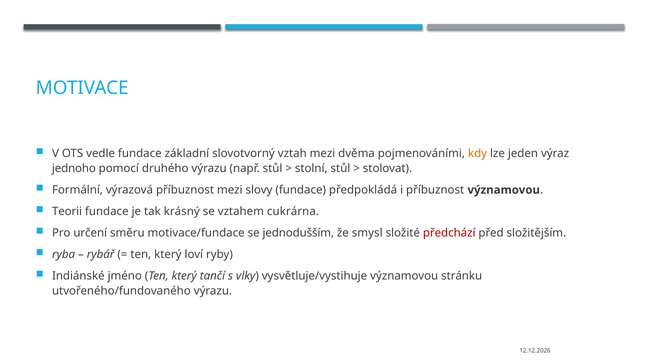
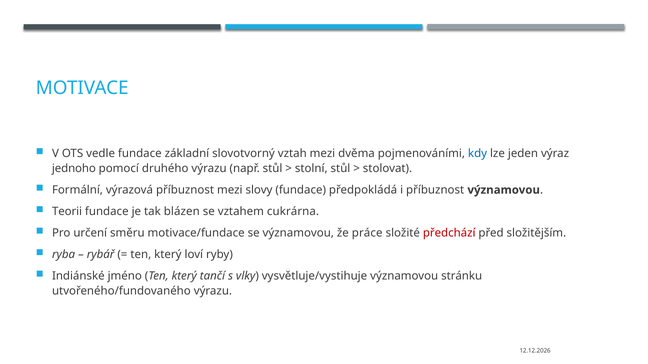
kdy colour: orange -> blue (478, 154)
krásný: krásný -> blázen (182, 212)
se jednodušším: jednodušším -> významovou (298, 233)
smysl: smysl -> práce (367, 233)
